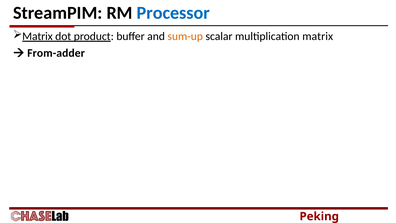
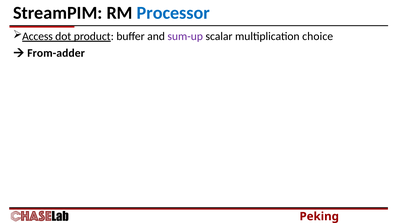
Matrix: Matrix -> Access (37, 36)
sum-up colour: orange -> purple (185, 36)
multiplication matrix: matrix -> choice (318, 36)
